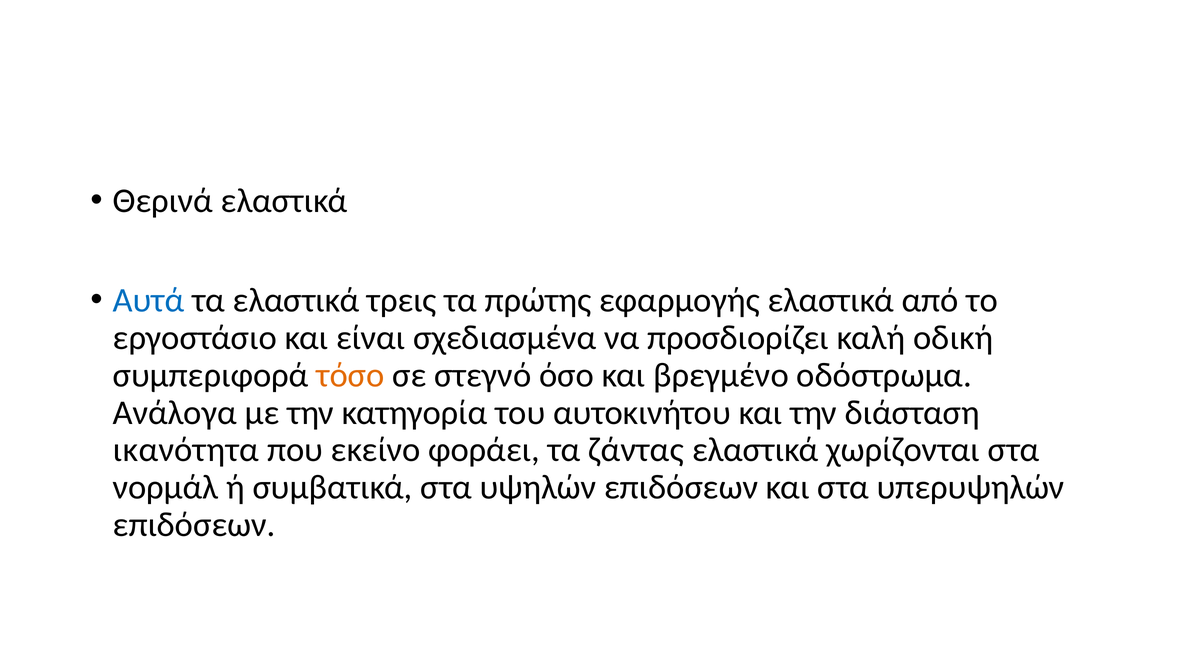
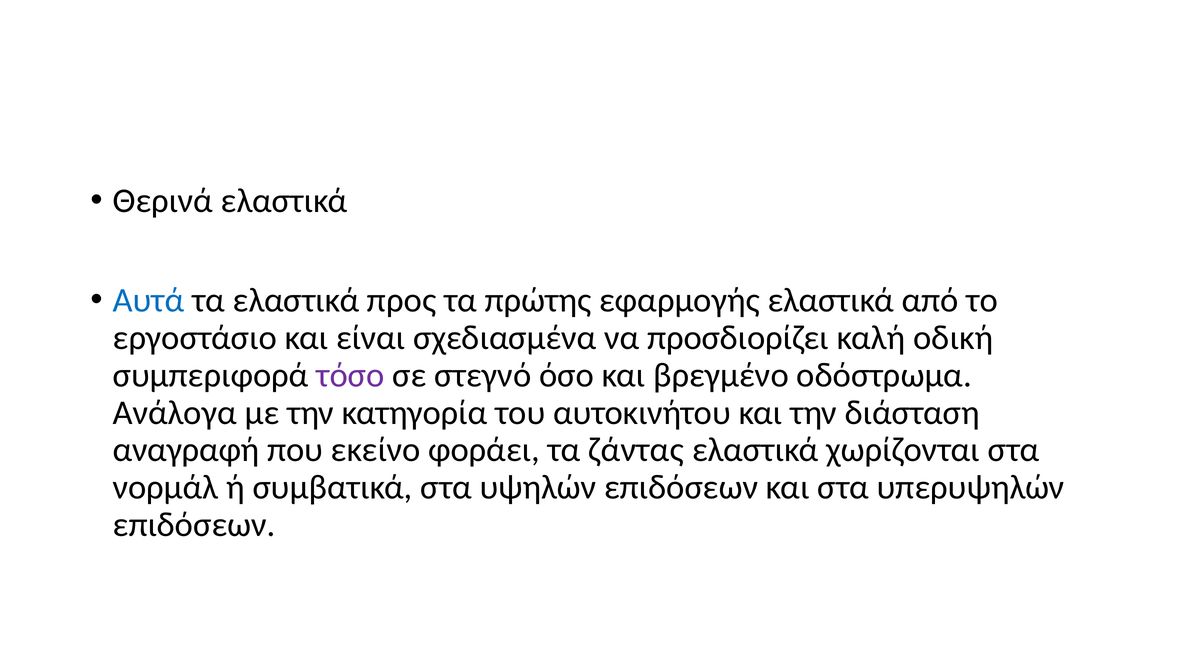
τρεις: τρεις -> προς (402, 300)
τόσο colour: orange -> purple (350, 375)
ικανότητα: ικανότητα -> αναγραφή (186, 450)
